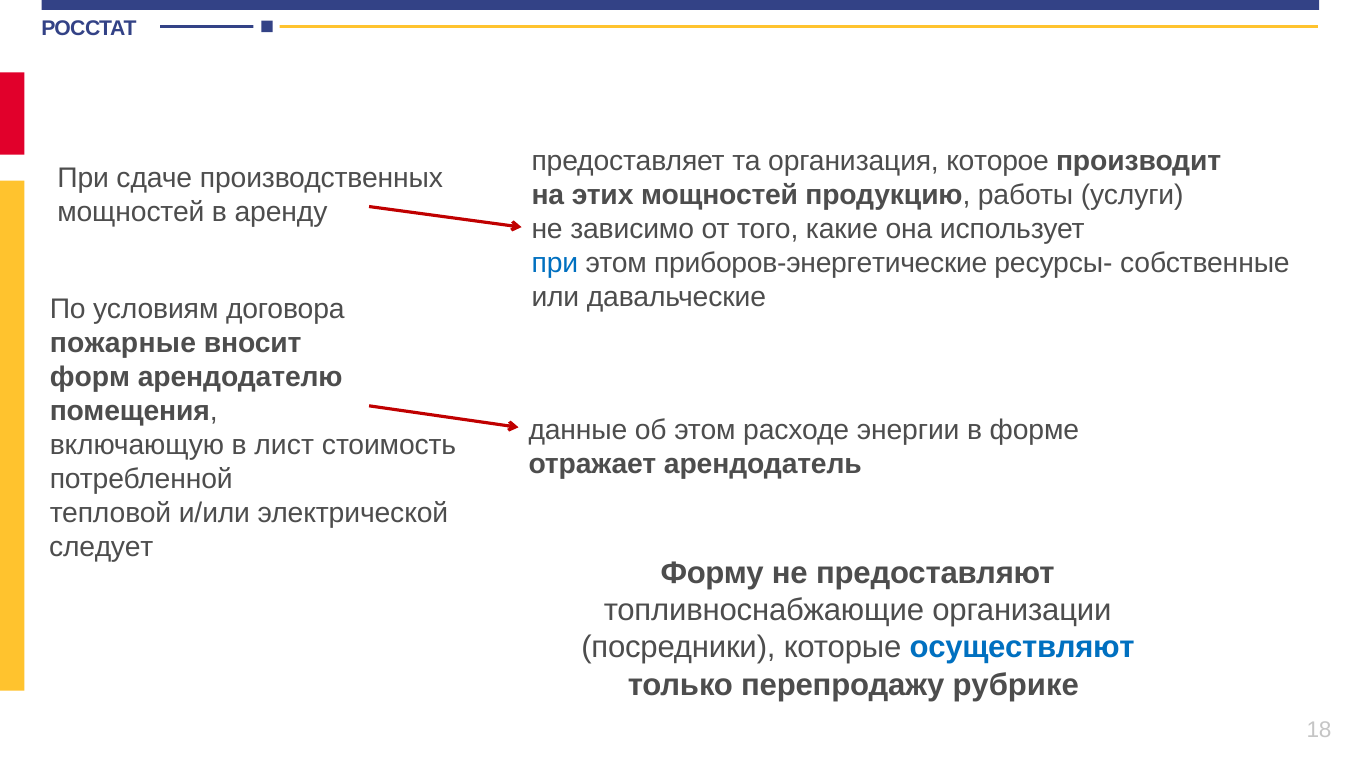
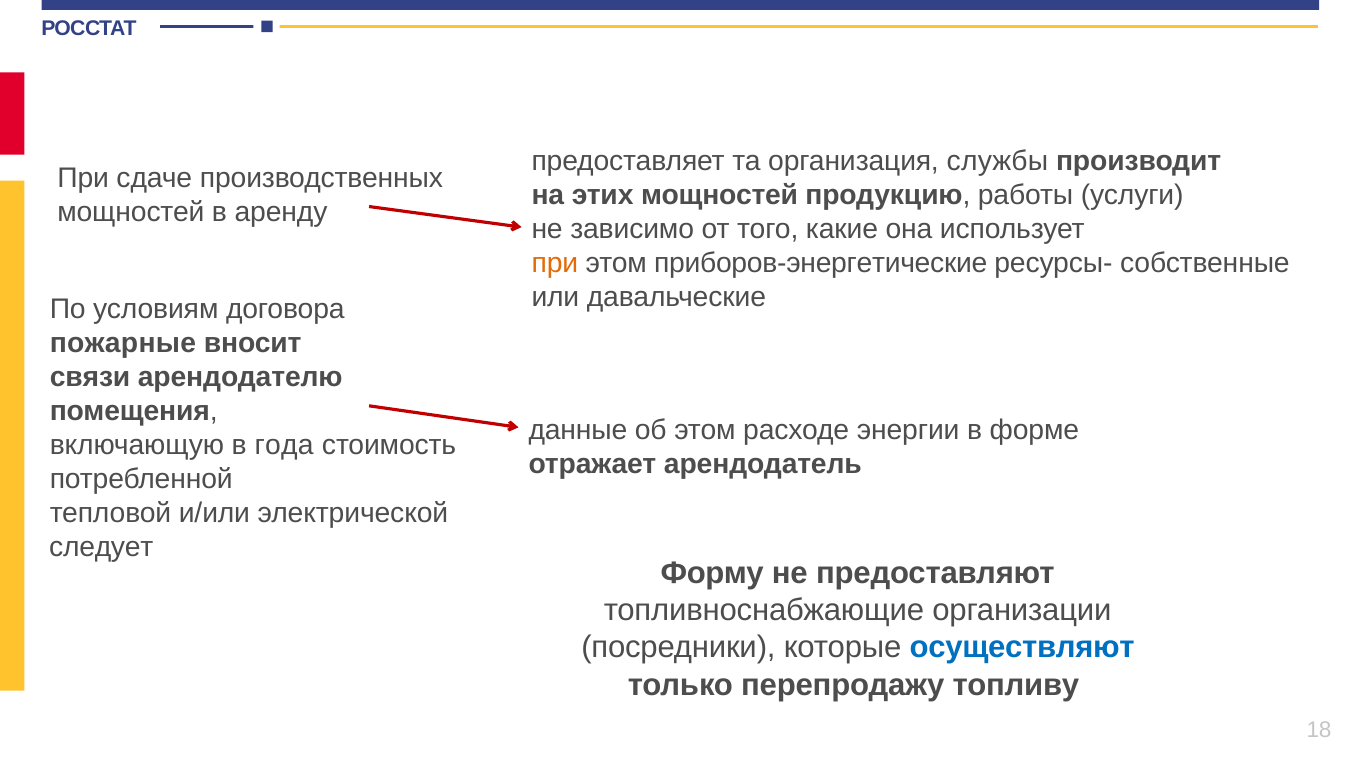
которое: которое -> службы (997, 161)
при colour: blue -> orange (555, 263)
форм: форм -> связи (90, 377)
лист: лист -> года (284, 445)
рубрике: рубрике -> топливу (1016, 684)
